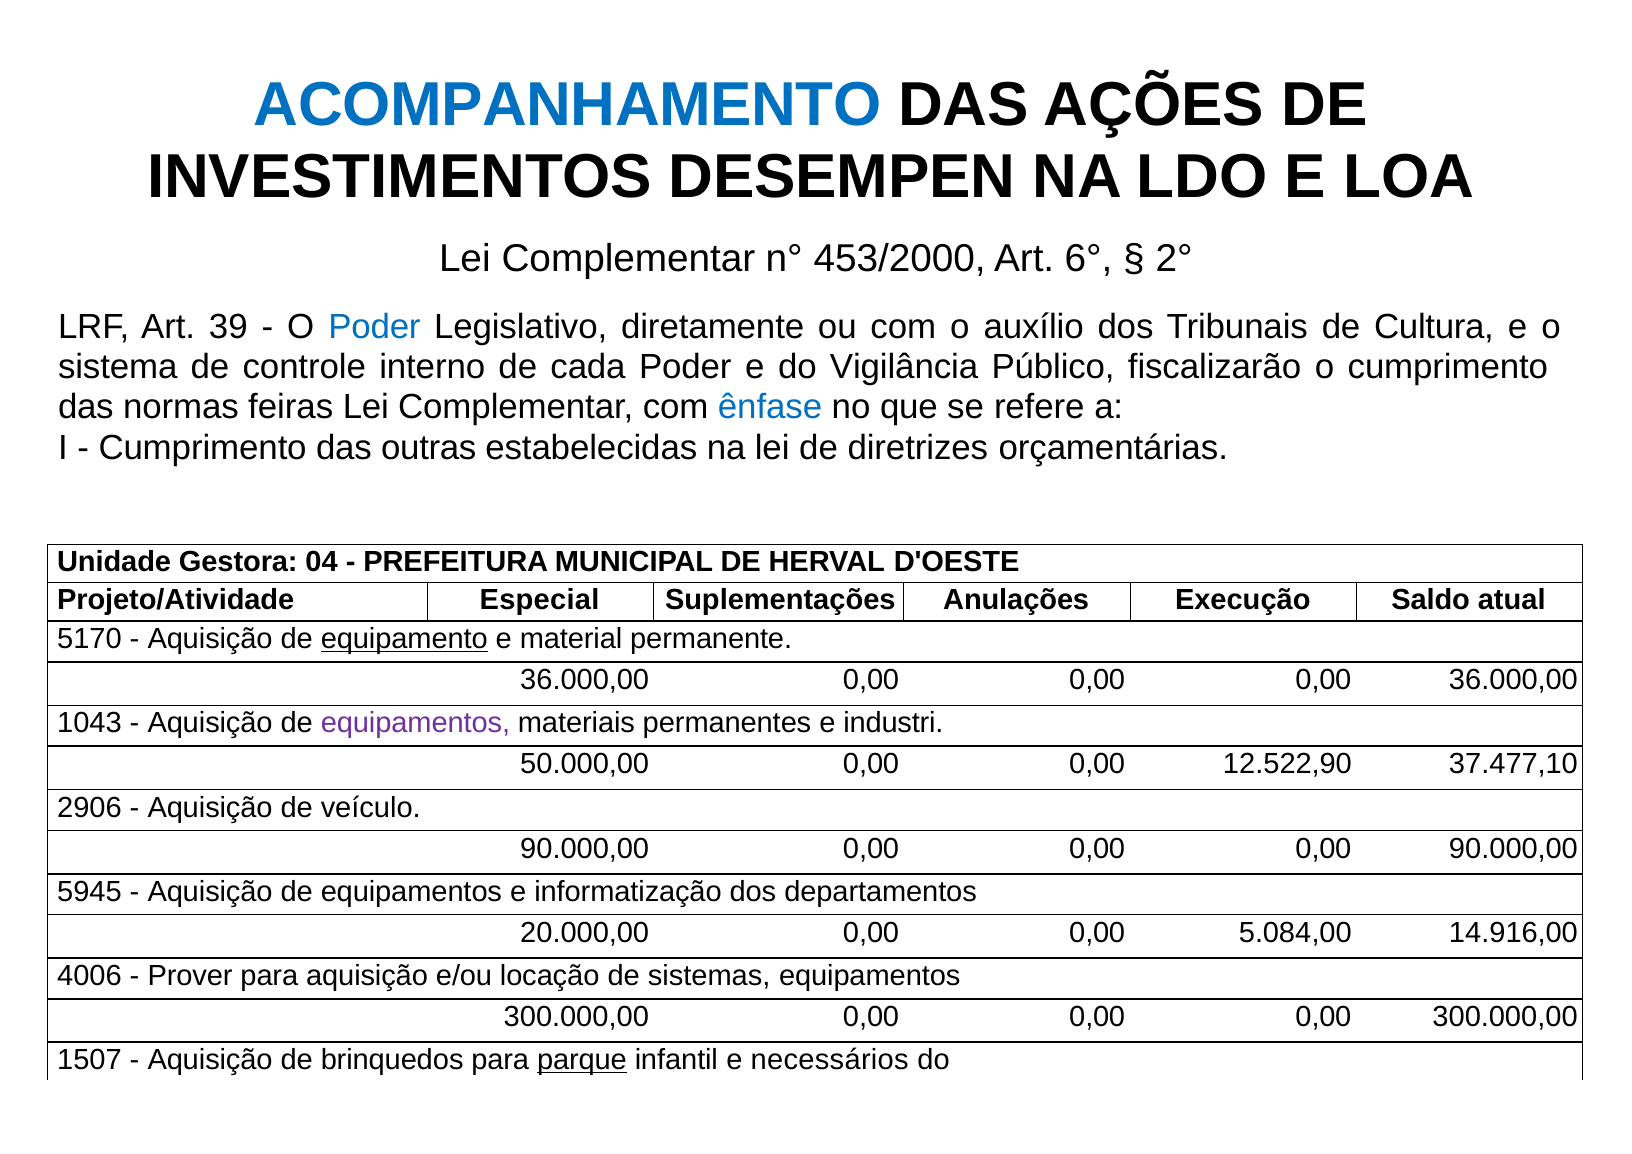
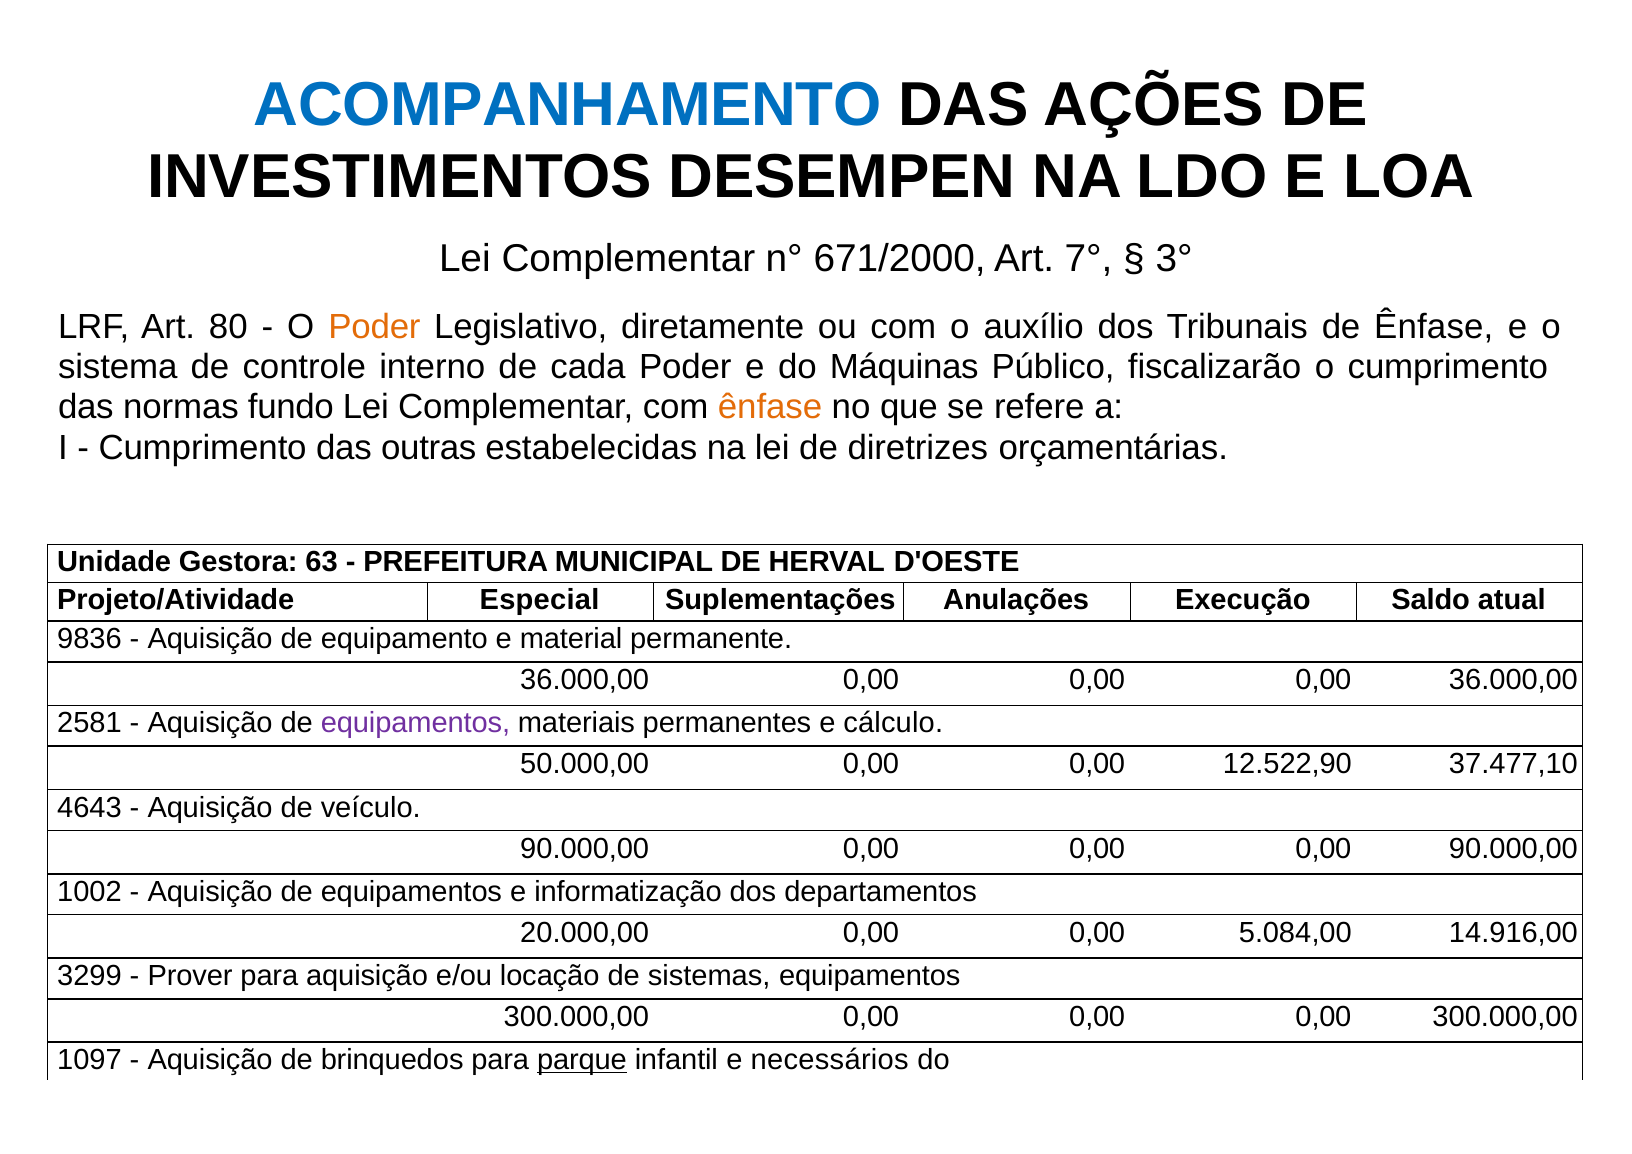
453/2000: 453/2000 -> 671/2000 (900, 259)
6°: 6° -> 7° (1089, 259)
2°: 2° -> 3° (1174, 259)
39: 39 -> 80 (228, 327)
Poder colour: blue -> orange (374, 327)
de Cultura: Cultura -> Ênfase (1434, 327)
Vigilância: Vigilância -> Máquinas (904, 367)
feiras: feiras -> fundo (291, 407)
ênfase colour: blue -> orange (770, 407)
04: 04 -> 63 (322, 562)
5170: 5170 -> 9836 (89, 639)
equipamento underline: present -> none (404, 639)
1043: 1043 -> 2581 (89, 723)
industri: industri -> cálculo (893, 723)
2906: 2906 -> 4643 (89, 808)
5945: 5945 -> 1002 (89, 892)
4006: 4006 -> 3299 (89, 976)
1507: 1507 -> 1097 (89, 1060)
